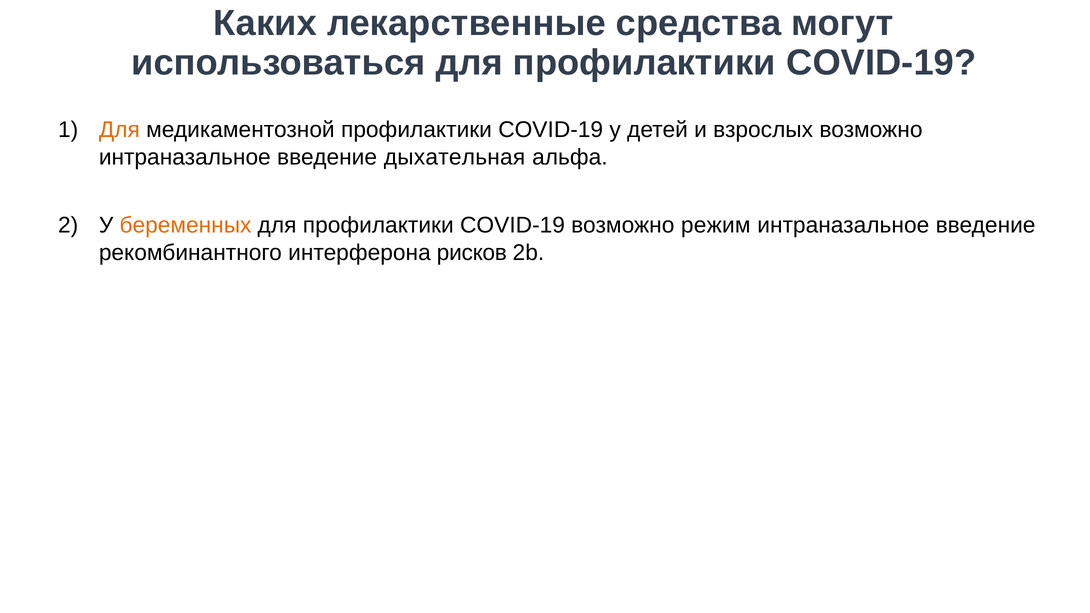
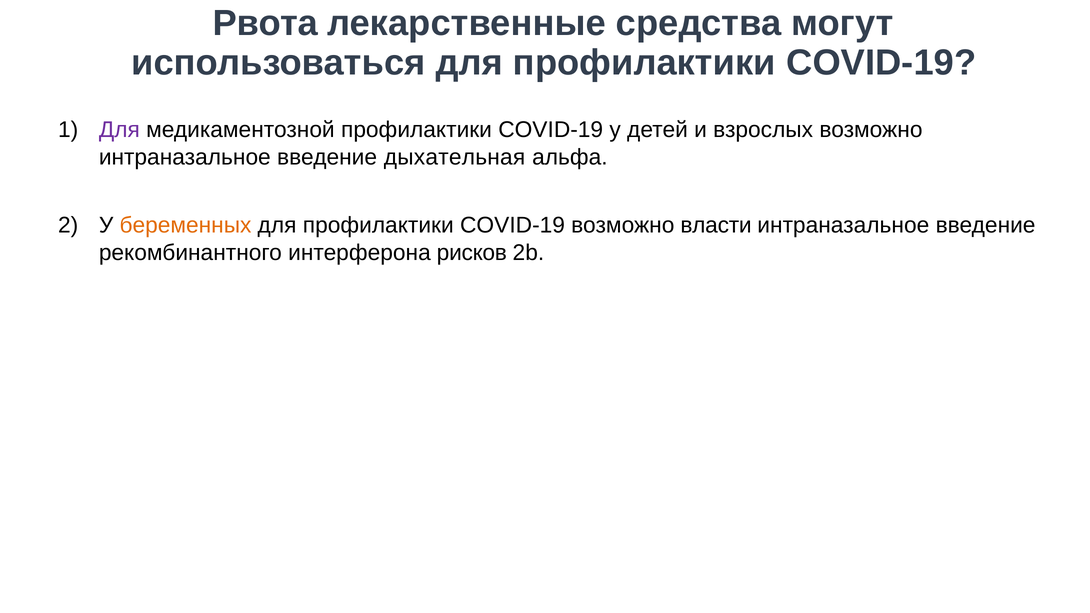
Каких: Каких -> Рвота (265, 23)
Для colour: orange -> purple (119, 130)
режим: режим -> власти (716, 225)
